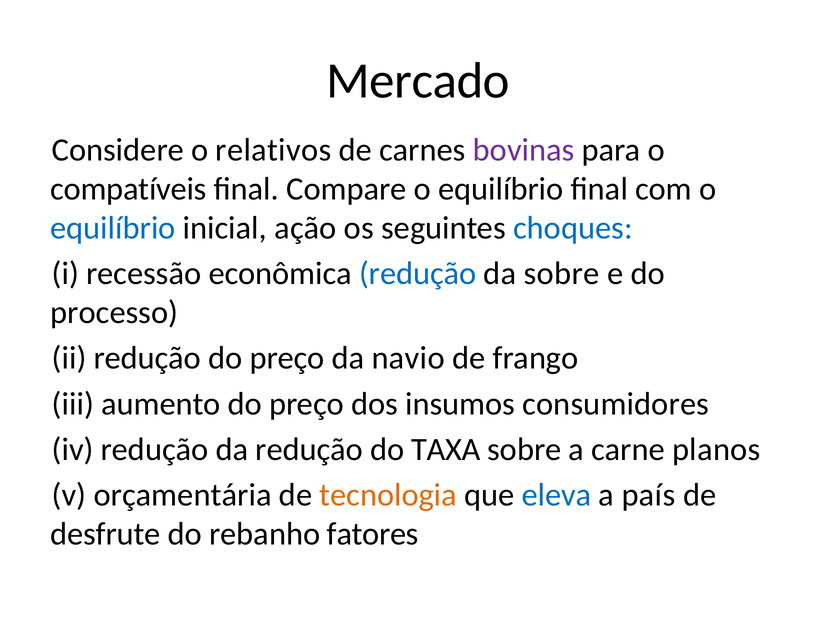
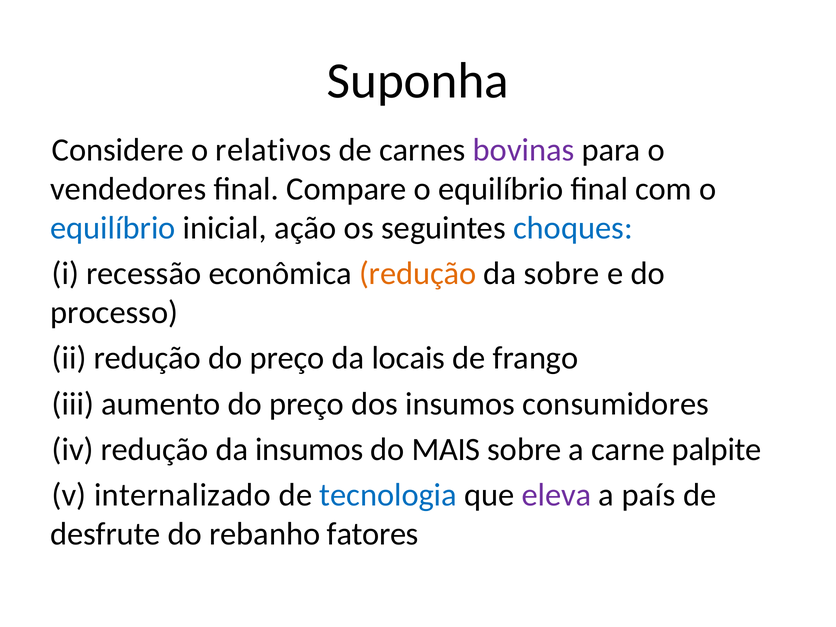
Mercado: Mercado -> Suponha (418, 81)
compatíveis: compatíveis -> vendedores (128, 189)
redução colour: blue -> orange (418, 274)
navio: navio -> locais (408, 358)
da redução: redução -> insumos (309, 449)
TAXA: TAXA -> MAIS (446, 449)
planos: planos -> palpite (717, 449)
orçamentária: orçamentária -> internalizado (182, 495)
tecnologia colour: orange -> blue (388, 495)
eleva colour: blue -> purple (556, 495)
